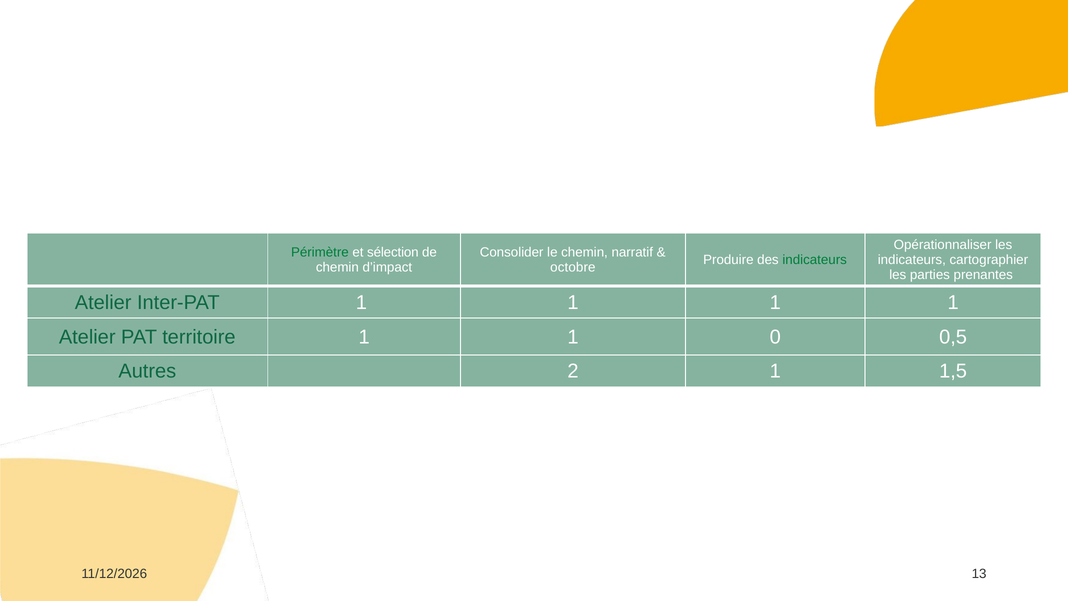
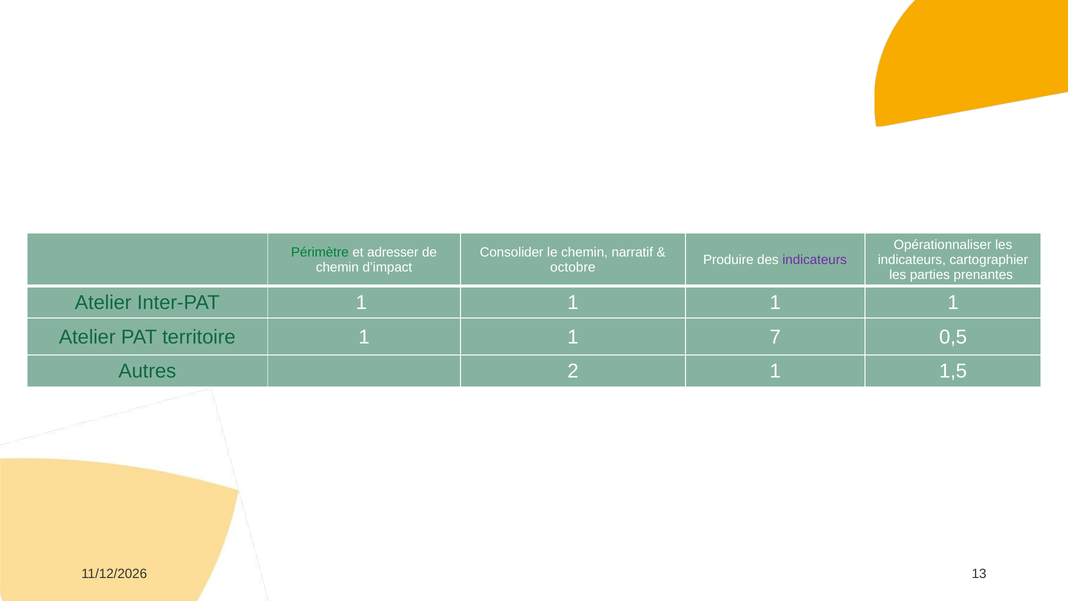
sélection: sélection -> adresser (393, 252)
indicateurs colour: green -> purple (815, 260)
0: 0 -> 7 (775, 337)
